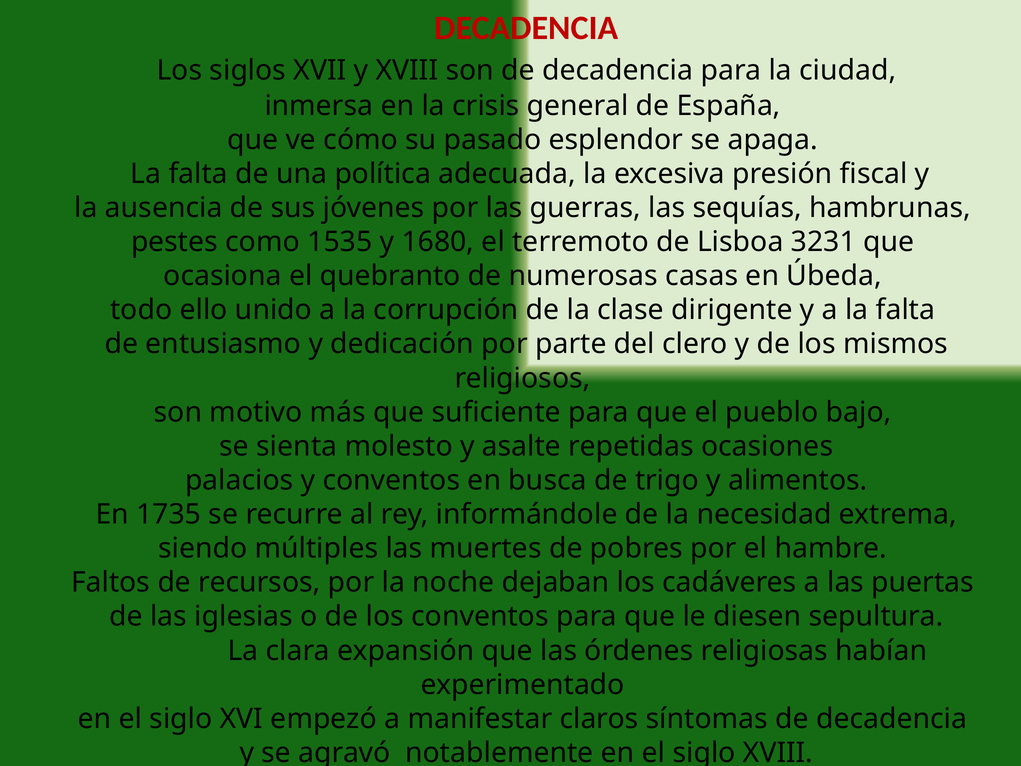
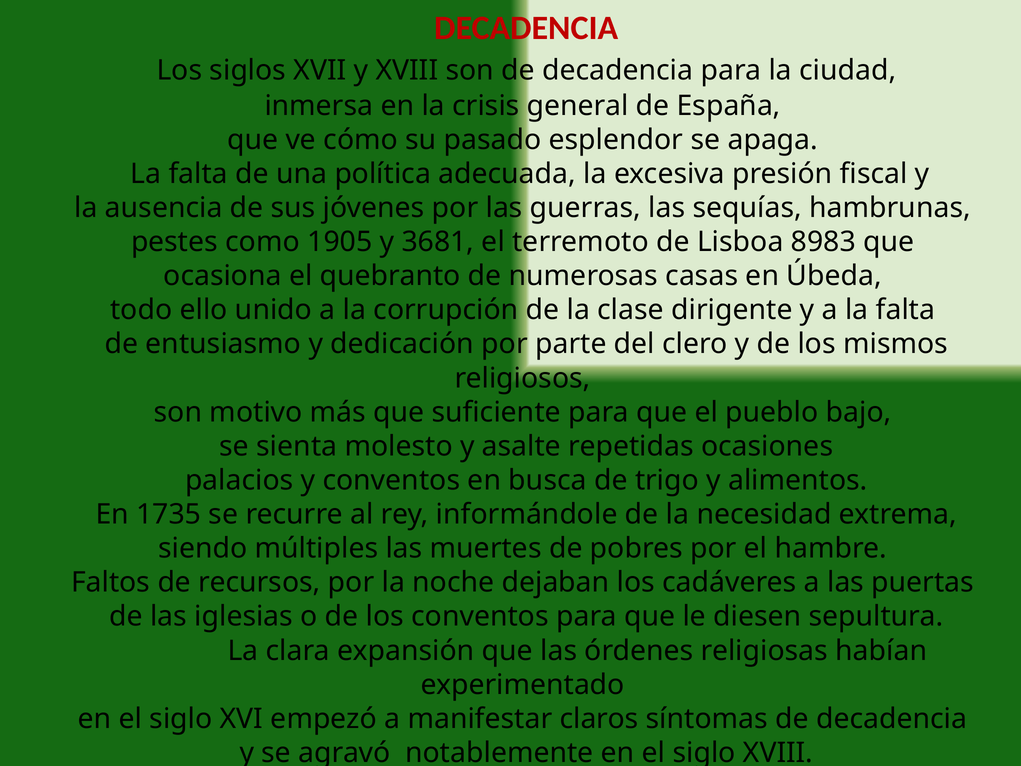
1535: 1535 -> 1905 (340, 242)
1680: 1680 -> 3681 (438, 242)
3231: 3231 -> 8983 (823, 242)
